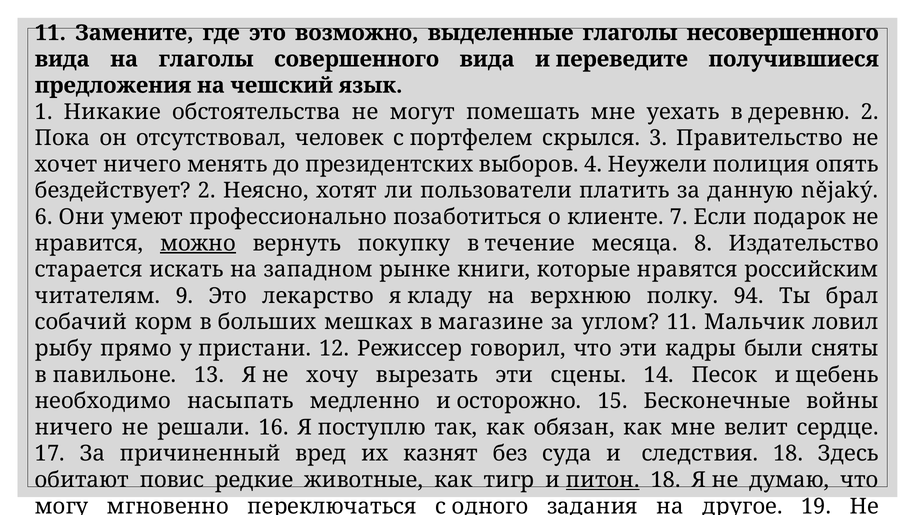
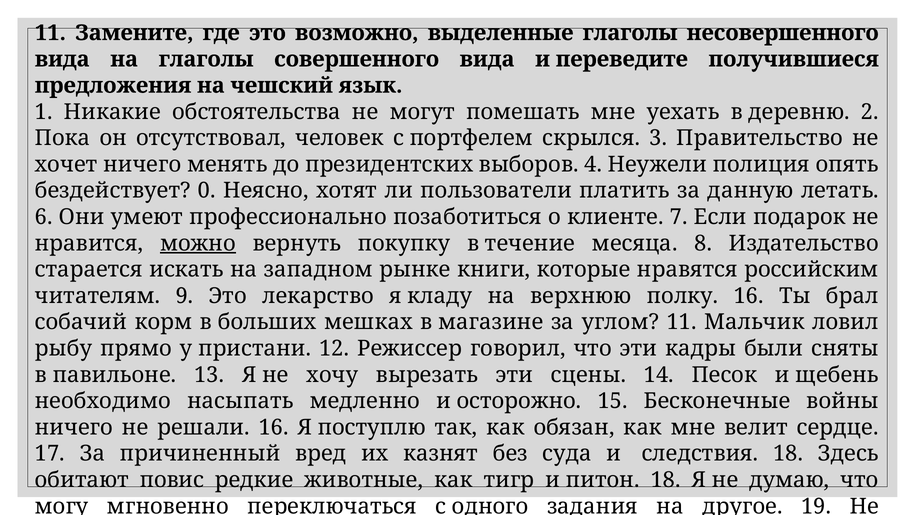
бездействует 2: 2 -> 0 (207, 191)
nějaký: nějaký -> летать (840, 191)
полку 94: 94 -> 16 (749, 296)
питон underline: present -> none (603, 480)
